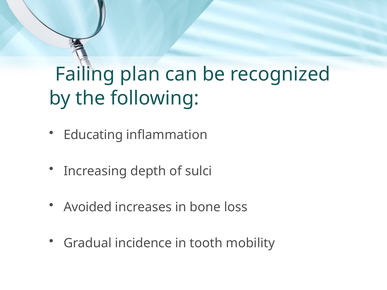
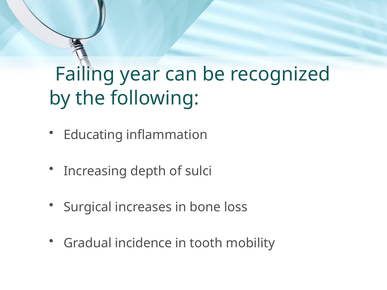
plan: plan -> year (140, 74)
Avoided: Avoided -> Surgical (88, 207)
